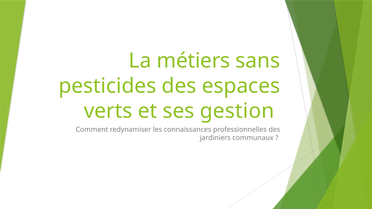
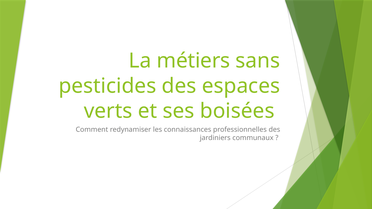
gestion: gestion -> boisées (237, 111)
